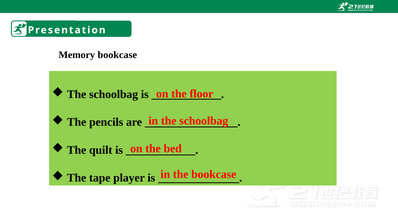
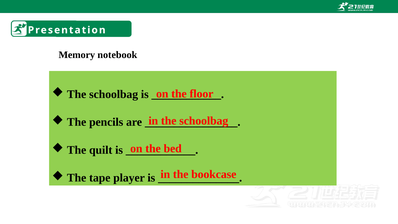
Memory bookcase: bookcase -> notebook (117, 55)
